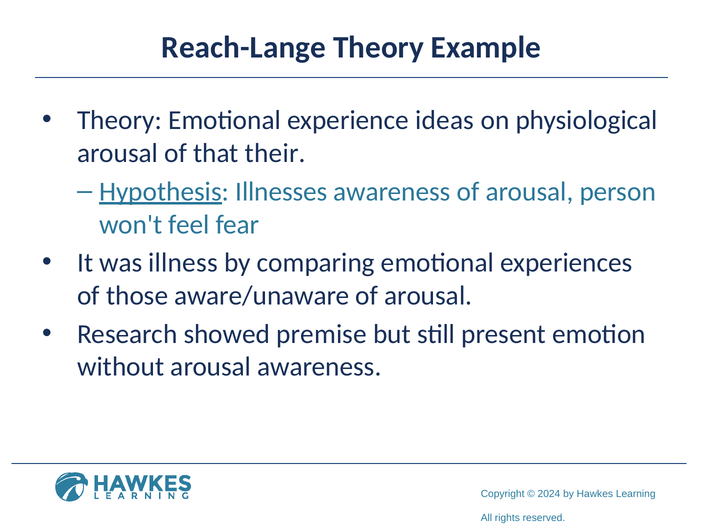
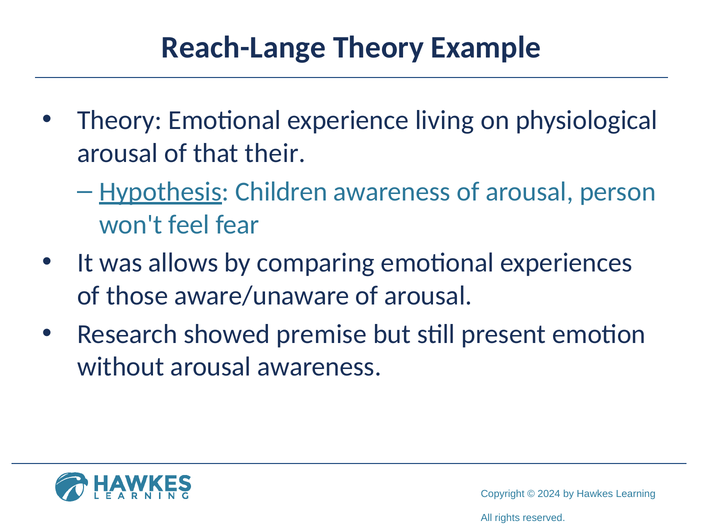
ideas: ideas -> living (445, 120)
Illnesses: Illnesses -> Children (281, 191)
illness: illness -> allows (183, 262)
